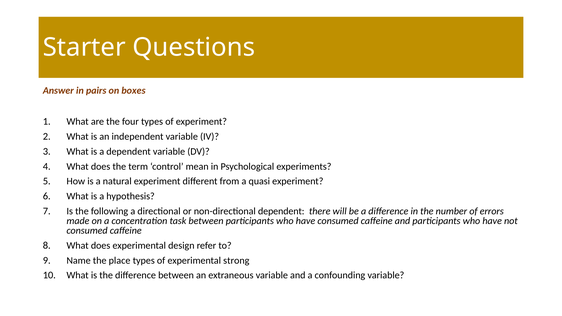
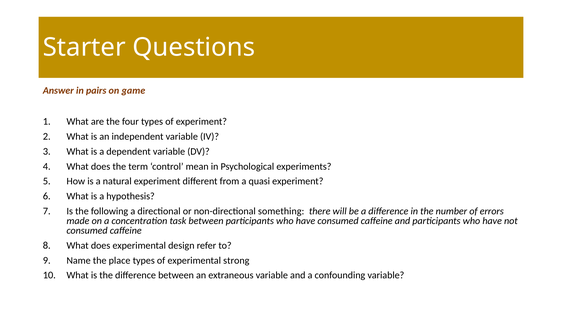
boxes: boxes -> game (133, 91)
non-directional dependent: dependent -> something (281, 211)
